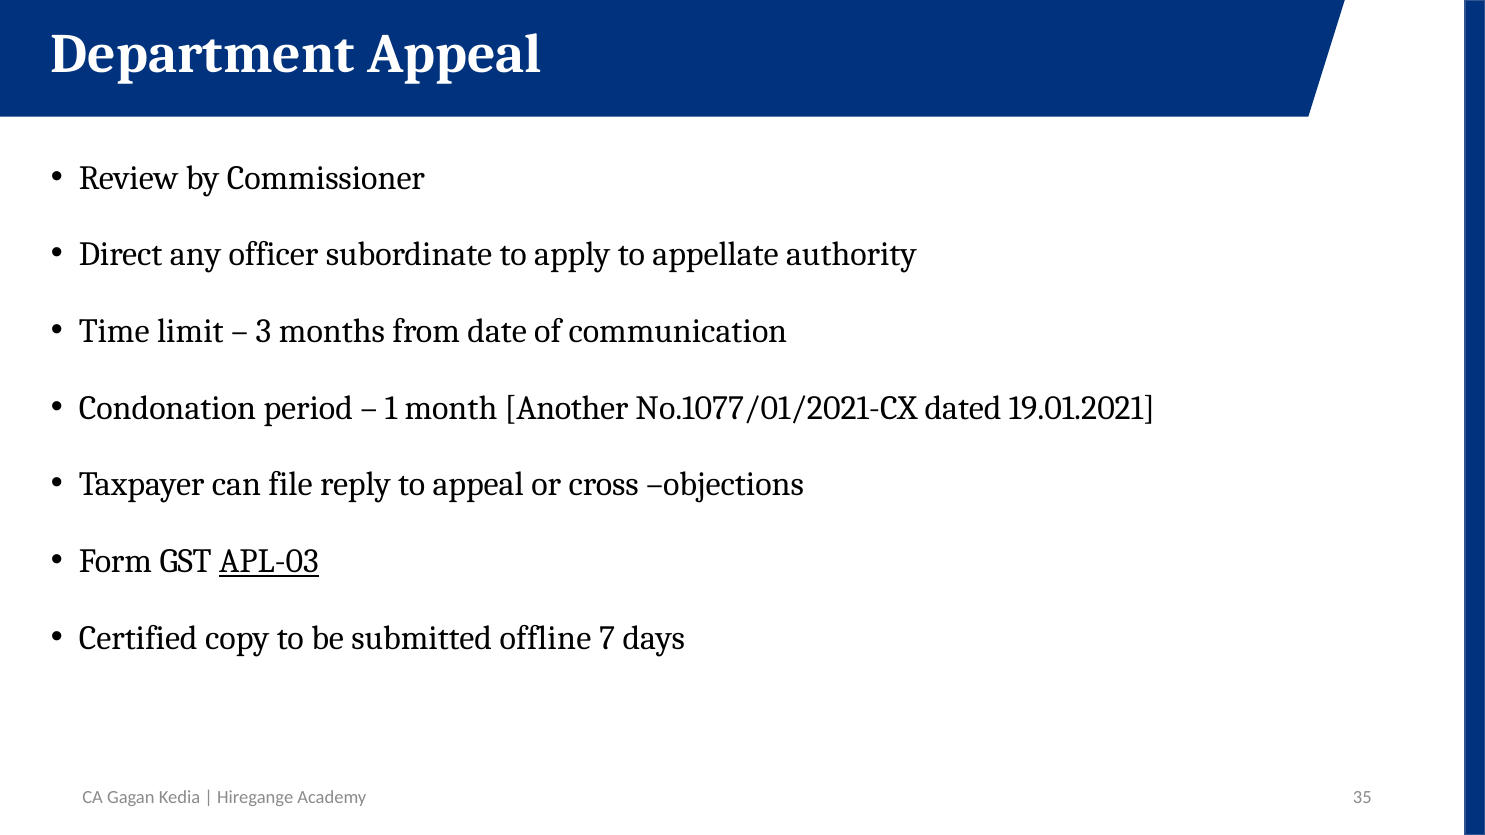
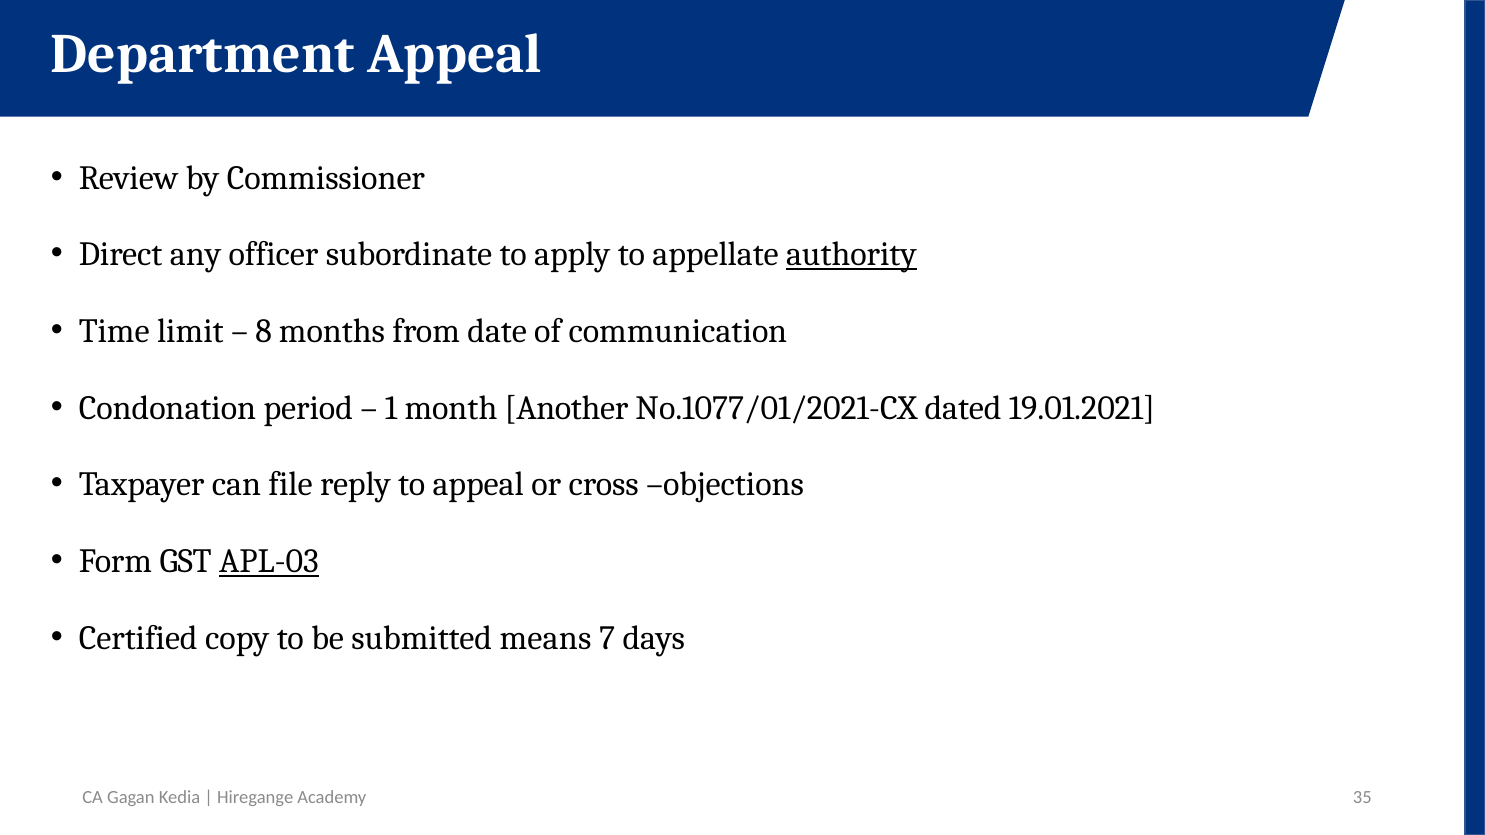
authority underline: none -> present (851, 255)
3: 3 -> 8 (264, 331)
offline: offline -> means (545, 638)
